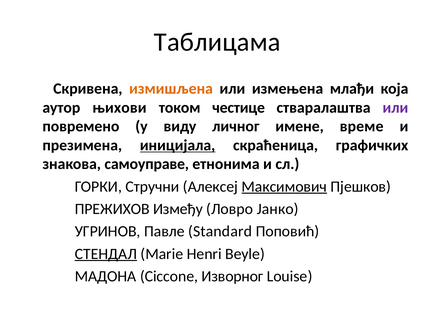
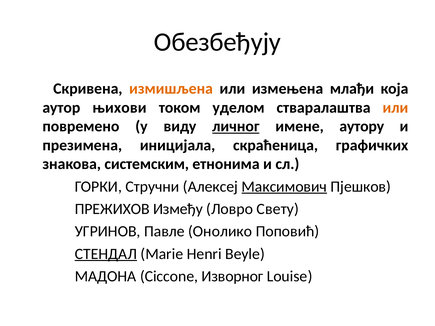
Таблицама: Таблицама -> Обезбеђују (217, 42)
честице: честице -> уделом (239, 108)
или colour: purple -> orange (395, 108)
личног underline: none -> present (236, 126)
време: време -> аутору (362, 126)
иницијала underline: present -> none (178, 145)
самоуправе: самоуправе -> системским (147, 164)
Јанко: Јанко -> Свету (278, 209)
Standard: Standard -> Онолико (220, 232)
